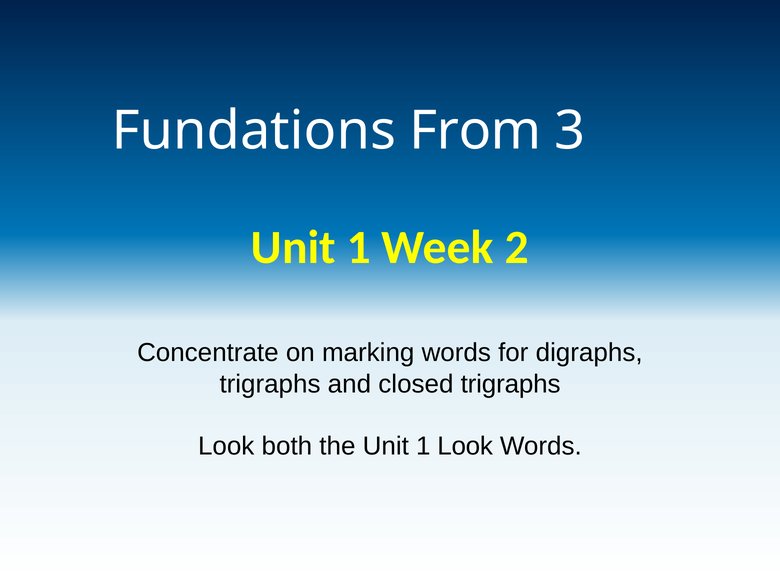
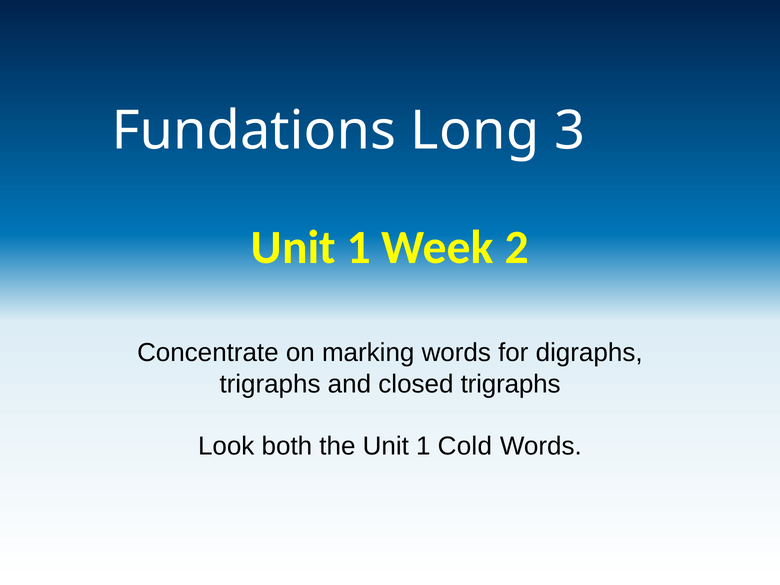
From: From -> Long (475, 131)
1 Look: Look -> Cold (465, 446)
